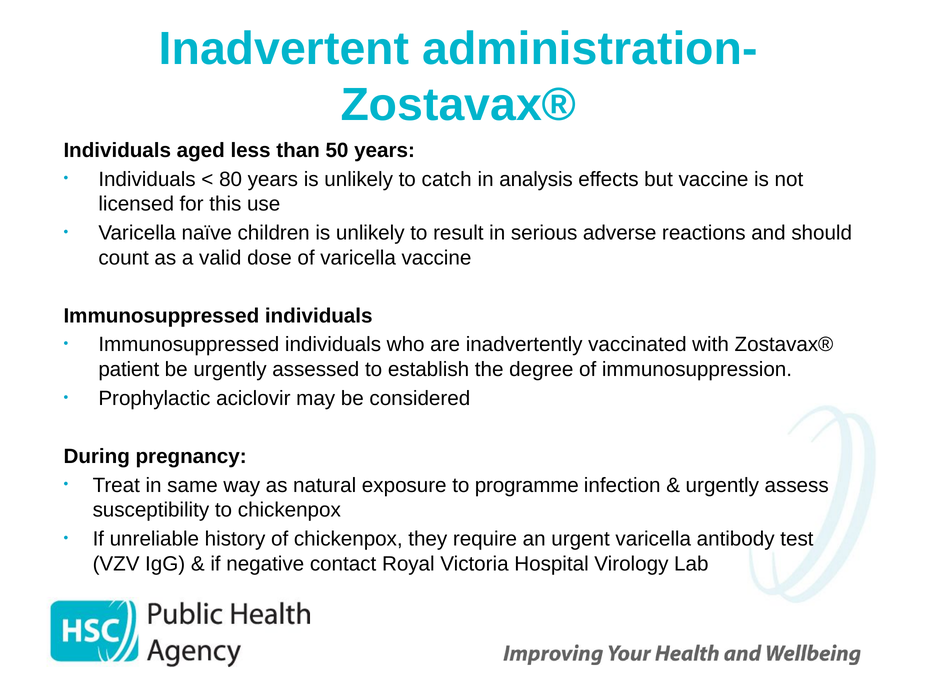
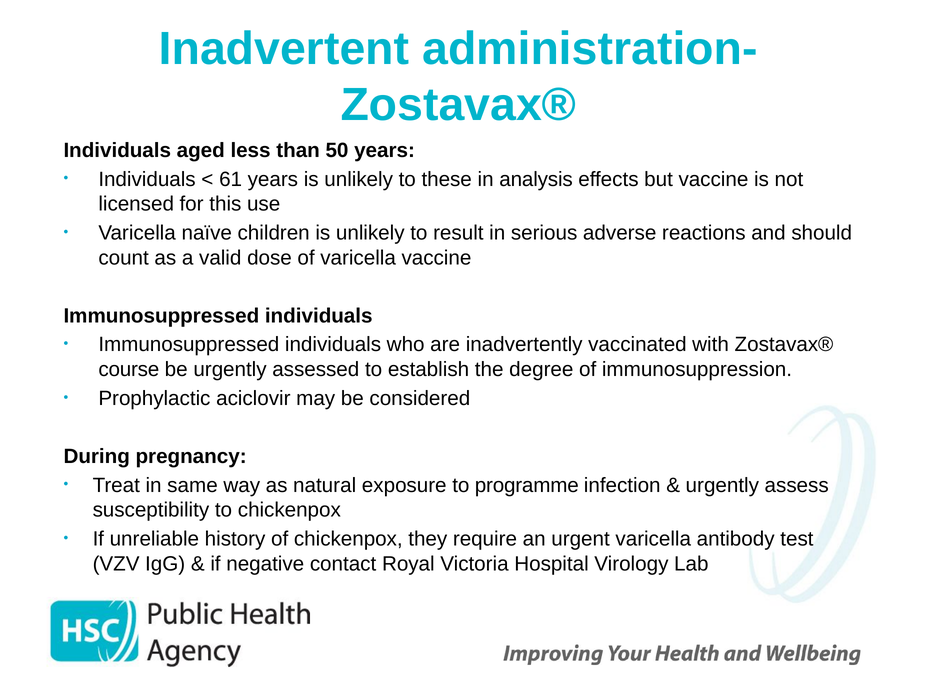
80: 80 -> 61 (231, 179)
catch: catch -> these (447, 179)
patient: patient -> course (129, 369)
